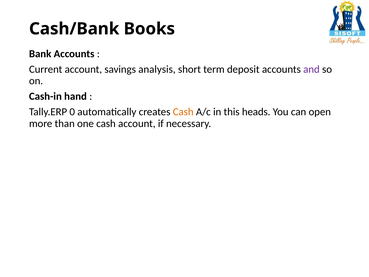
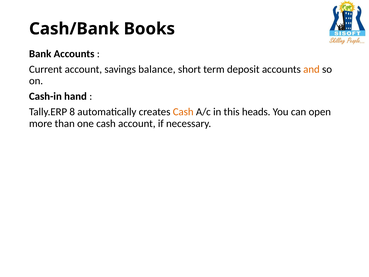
analysis: analysis -> balance (157, 69)
and colour: purple -> orange (311, 69)
0: 0 -> 8 (72, 112)
